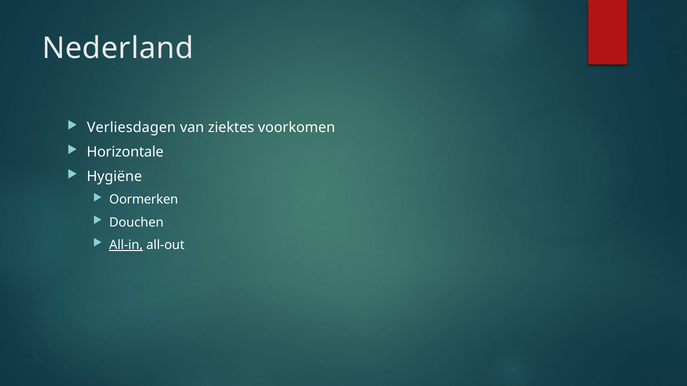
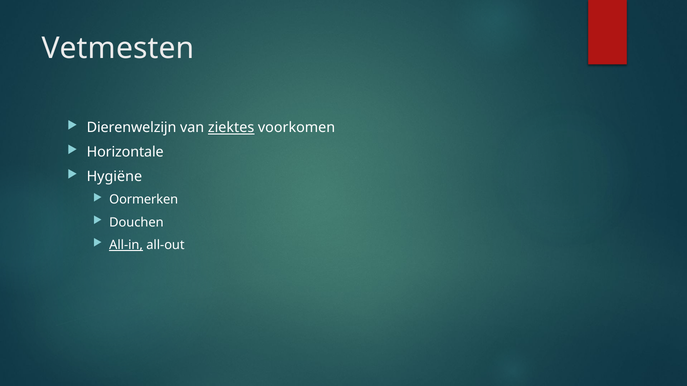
Nederland: Nederland -> Vetmesten (118, 48)
Verliesdagen: Verliesdagen -> Dierenwelzijn (132, 128)
ziektes underline: none -> present (231, 128)
